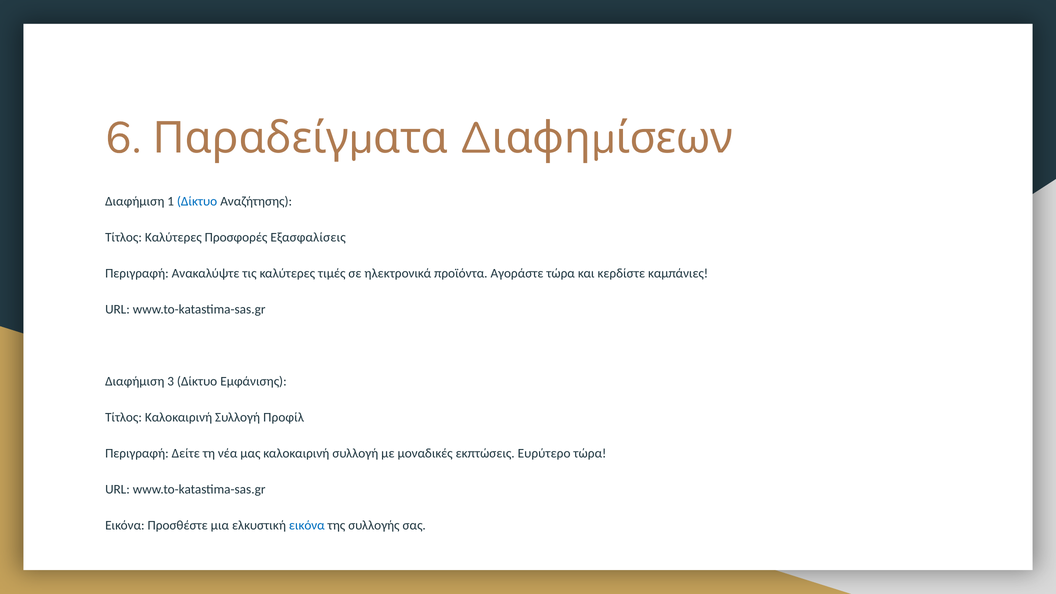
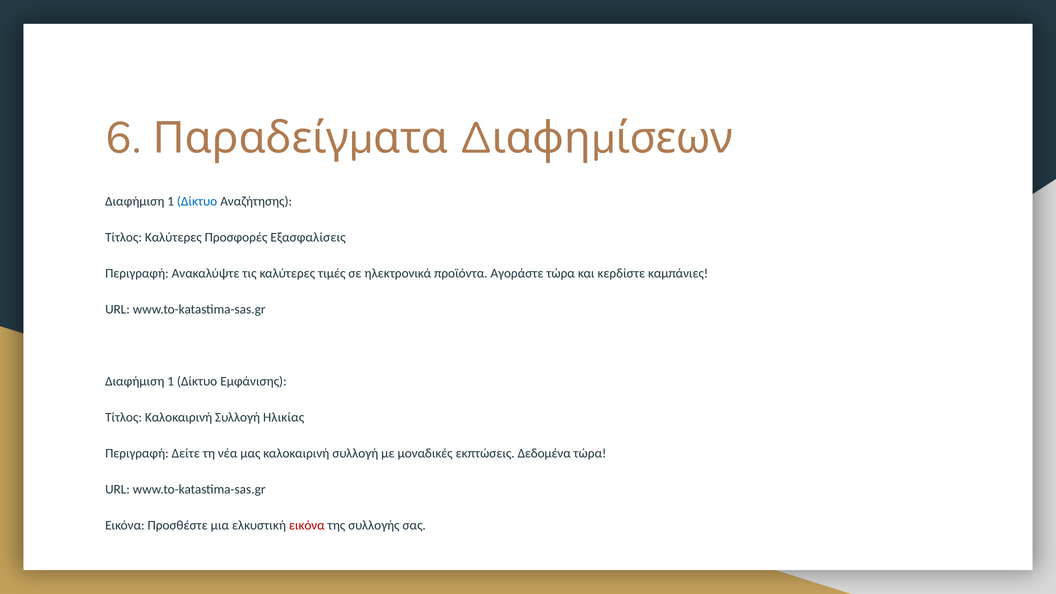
3: 3 -> 1 (171, 381)
Προφίλ: Προφίλ -> Ηλικίας (284, 417)
Ευρύτερο: Ευρύτερο -> Δεδομένα (544, 453)
εικόνα colour: blue -> red (307, 525)
